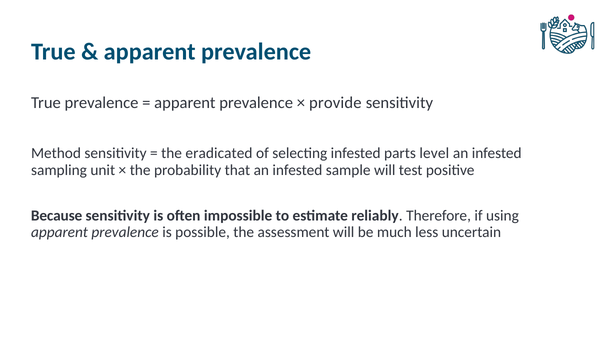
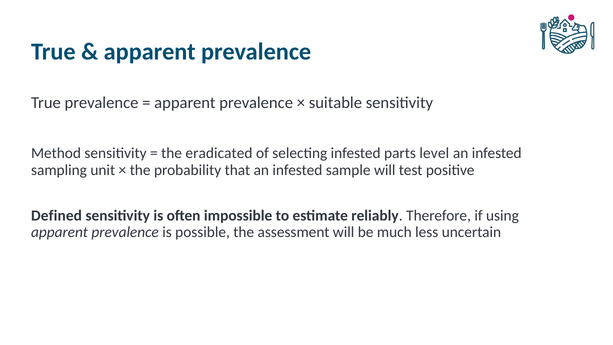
provide: provide -> suitable (335, 103)
Because: Because -> Defined (57, 216)
